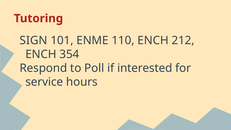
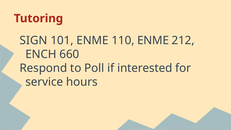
110 ENCH: ENCH -> ENME (153, 40)
354: 354 -> 660 (69, 54)
